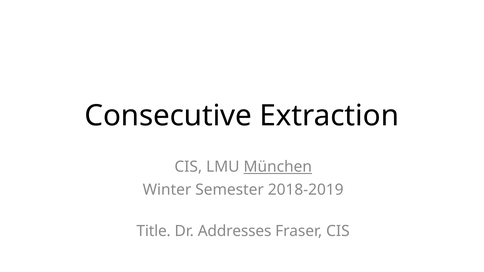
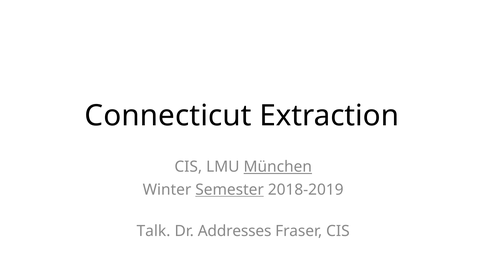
Consecutive: Consecutive -> Connecticut (168, 116)
Semester underline: none -> present (230, 190)
Title: Title -> Talk (154, 231)
